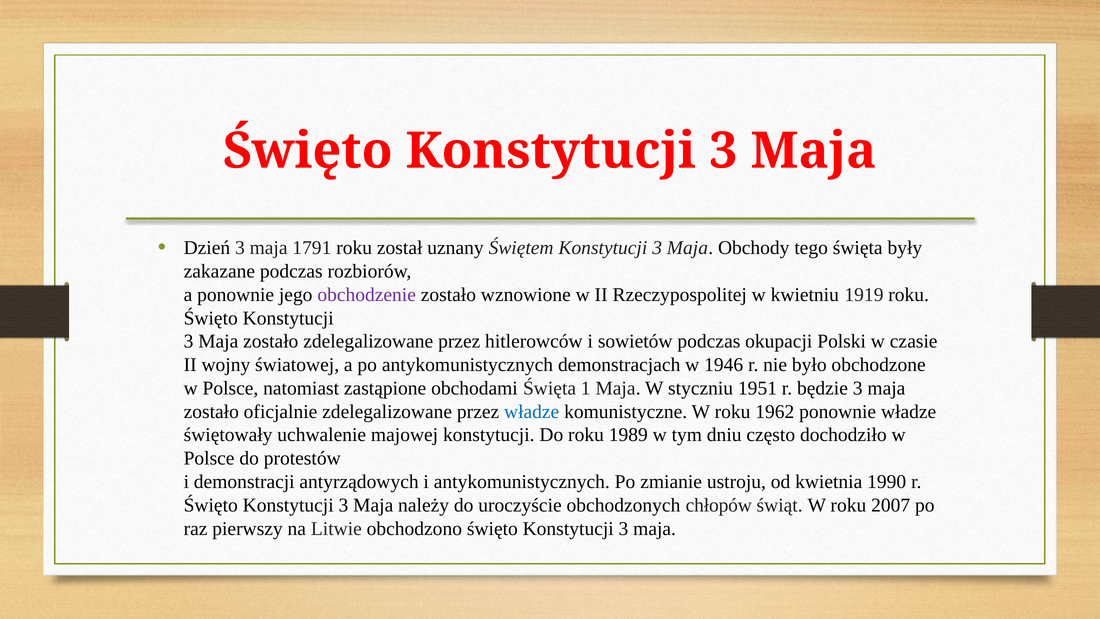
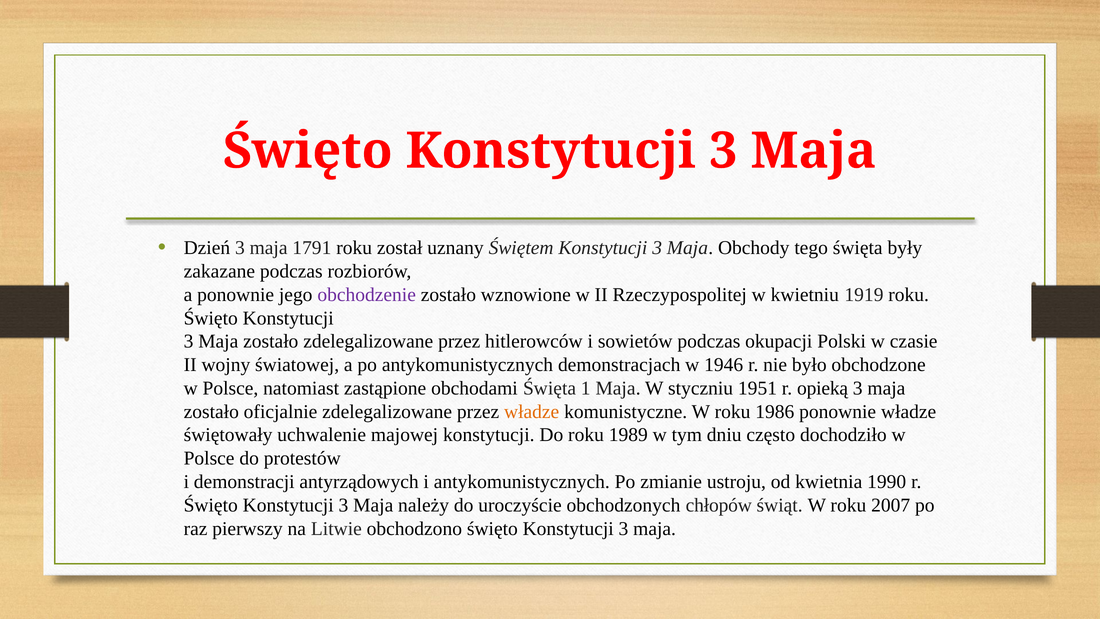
będzie: będzie -> opieką (823, 388)
władze colour: blue -> orange (532, 411)
1962: 1962 -> 1986 (775, 411)
